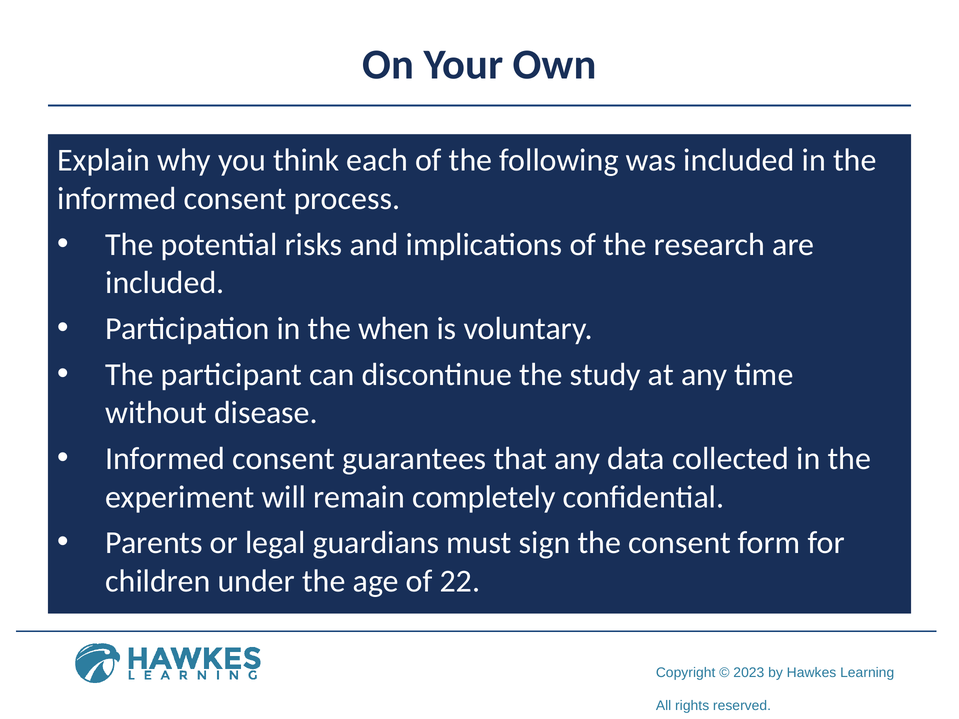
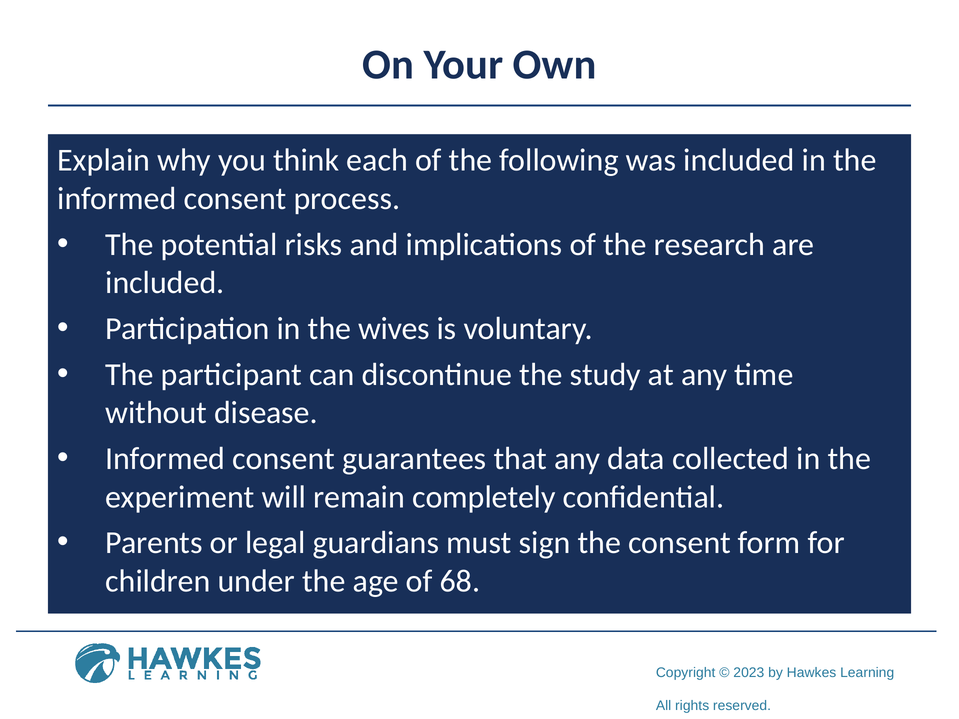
when: when -> wives (394, 329)
22: 22 -> 68 (460, 581)
